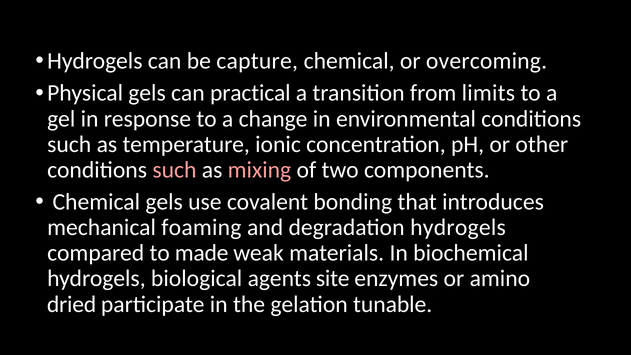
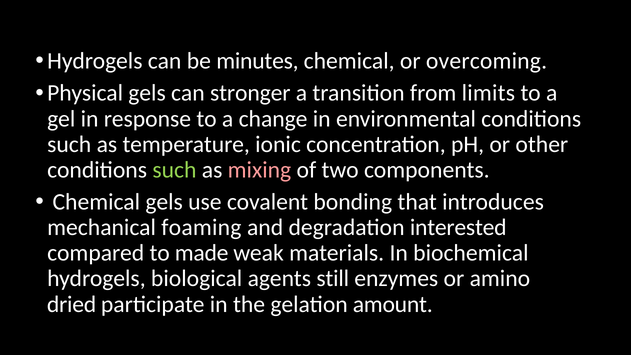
capture: capture -> minutes (257, 61)
practical: practical -> stronger (250, 93)
such colour: pink -> light green (174, 170)
degradation hydrogels: hydrogels -> interested (458, 228)
site: site -> still (333, 279)
tunable: tunable -> amount (393, 304)
